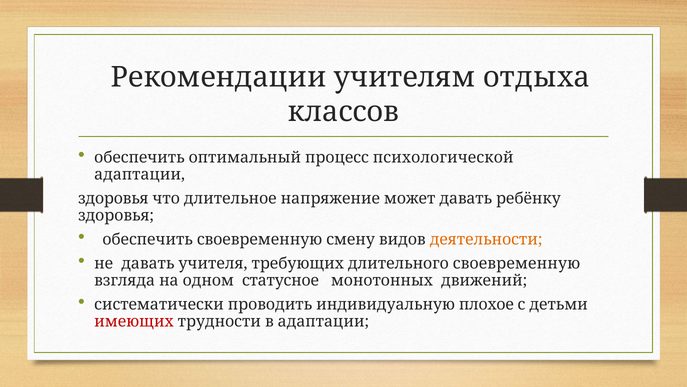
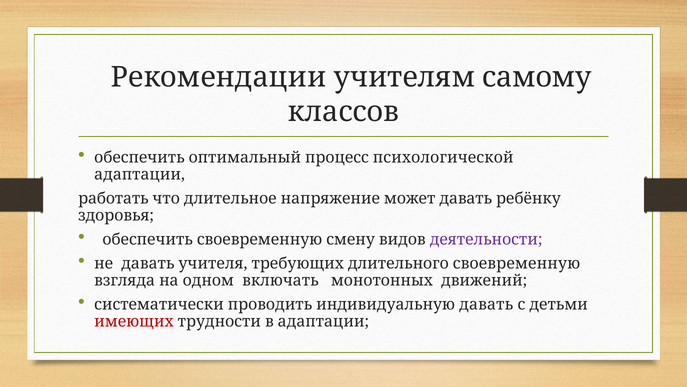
отдыха: отдыха -> самому (537, 77)
здоровья: здоровья -> работать (113, 198)
деятельности colour: orange -> purple (486, 239)
статусное: статусное -> включать (280, 280)
индивидуальную плохое: плохое -> давать (486, 304)
